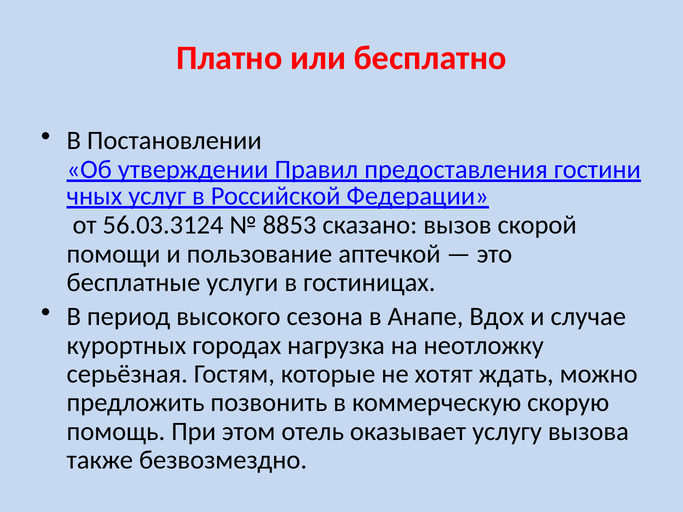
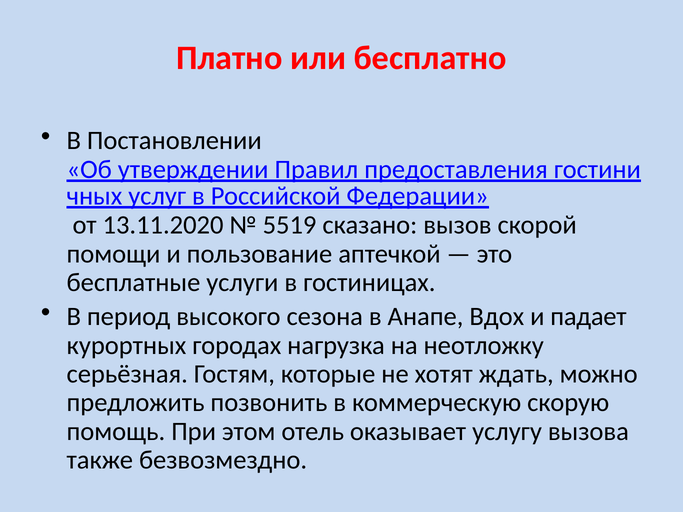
56.03.3124: 56.03.3124 -> 13.11.2020 (163, 225)
8853: 8853 -> 5519 (290, 225)
случае: случае -> падает (588, 317)
